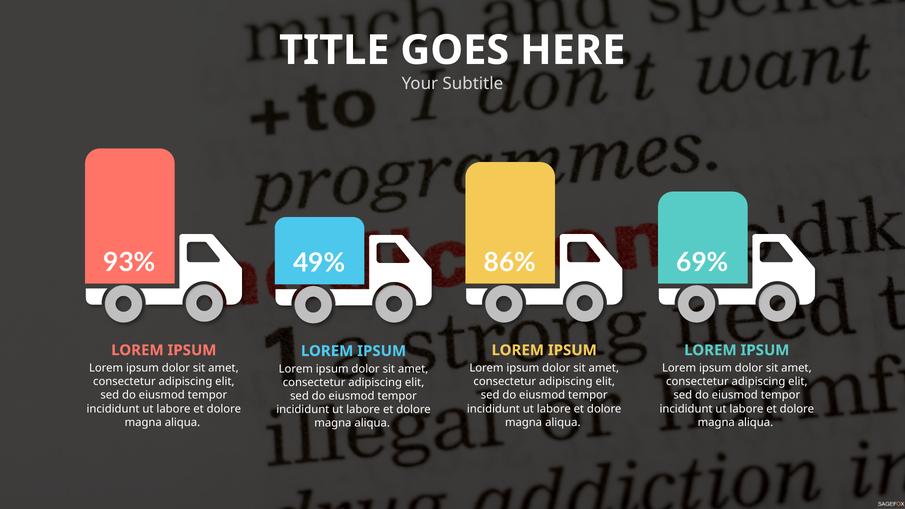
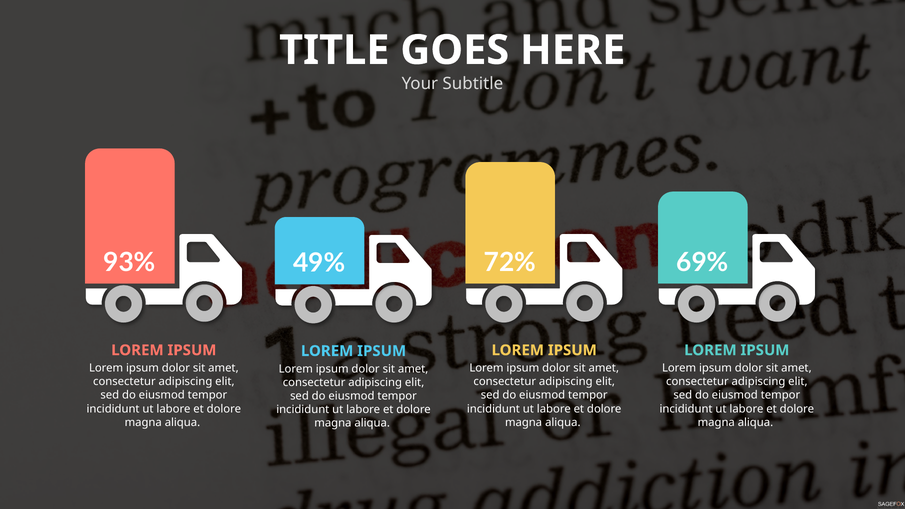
86%: 86% -> 72% (510, 262)
